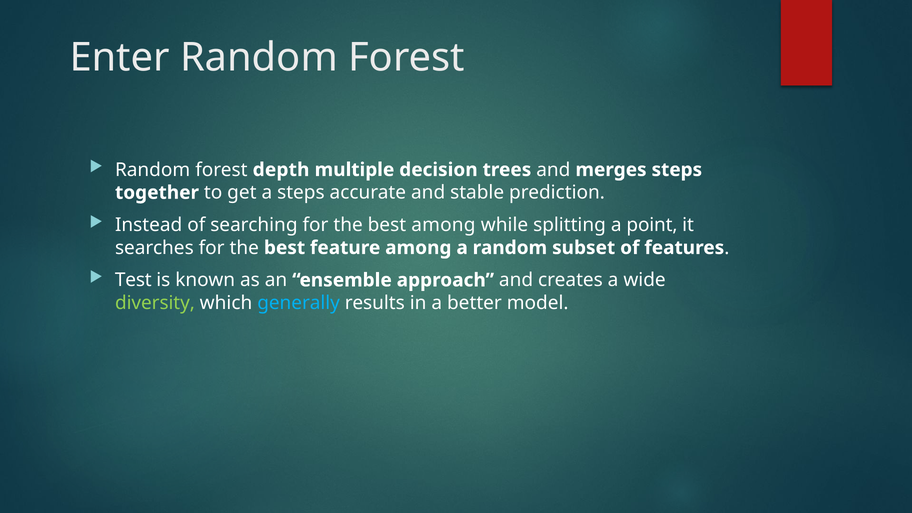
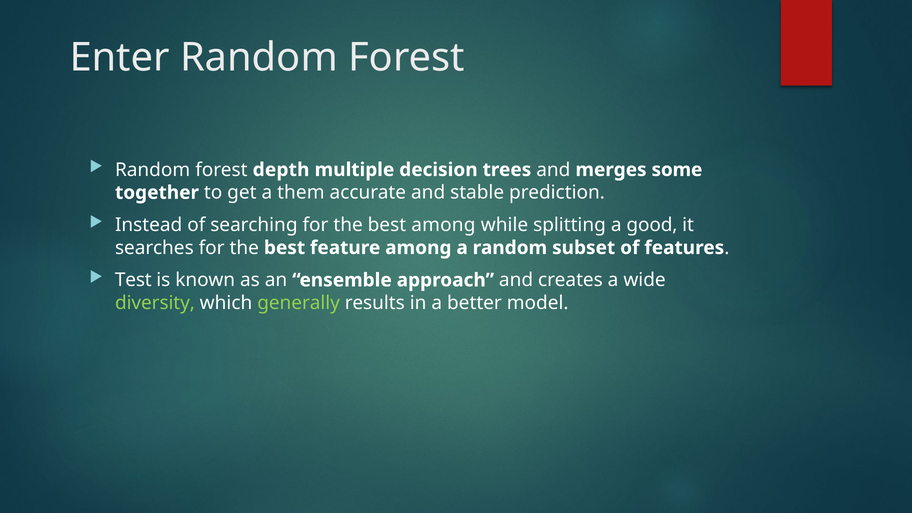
merges steps: steps -> some (677, 170)
a steps: steps -> them (301, 193)
point: point -> good (652, 225)
generally colour: light blue -> light green (299, 303)
